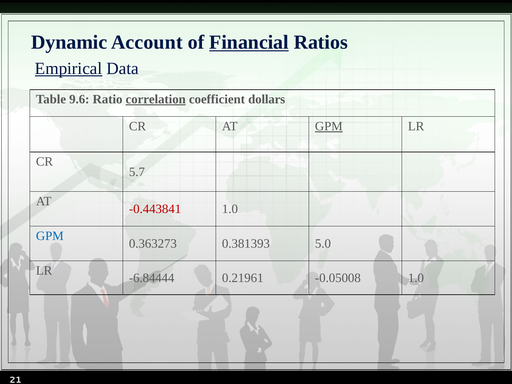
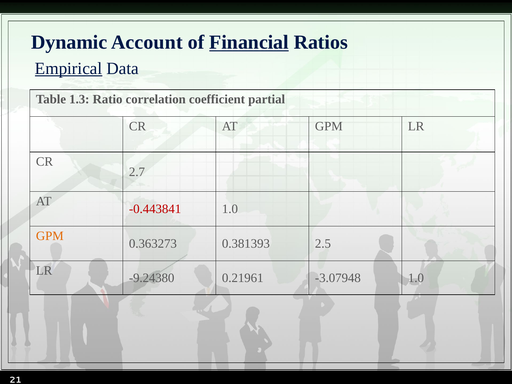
9.6: 9.6 -> 1.3 (79, 99)
correlation underline: present -> none (156, 99)
dollars: dollars -> partial (267, 99)
GPM underline: present -> none (329, 126)
5.7: 5.7 -> 2.7 (137, 172)
GPM colour: blue -> orange (50, 236)
5.0: 5.0 -> 2.5 (323, 244)
-6.84444: -6.84444 -> -9.24380 (152, 278)
-0.05008: -0.05008 -> -3.07948 (338, 278)
